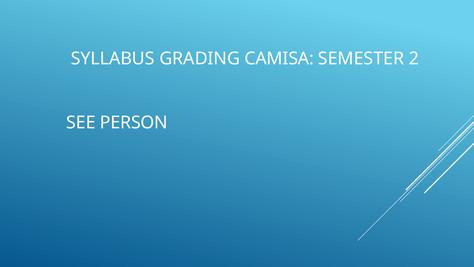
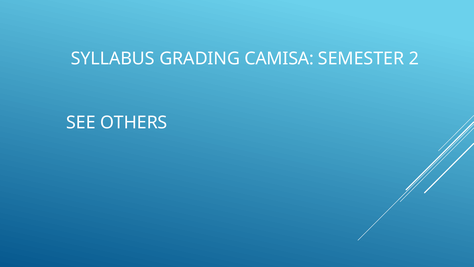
PERSON: PERSON -> OTHERS (134, 123)
